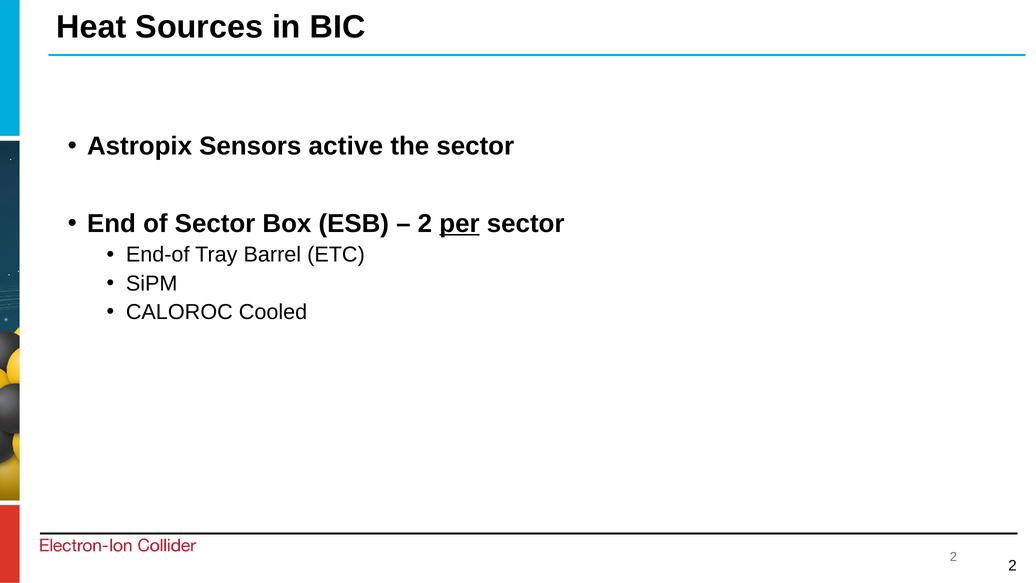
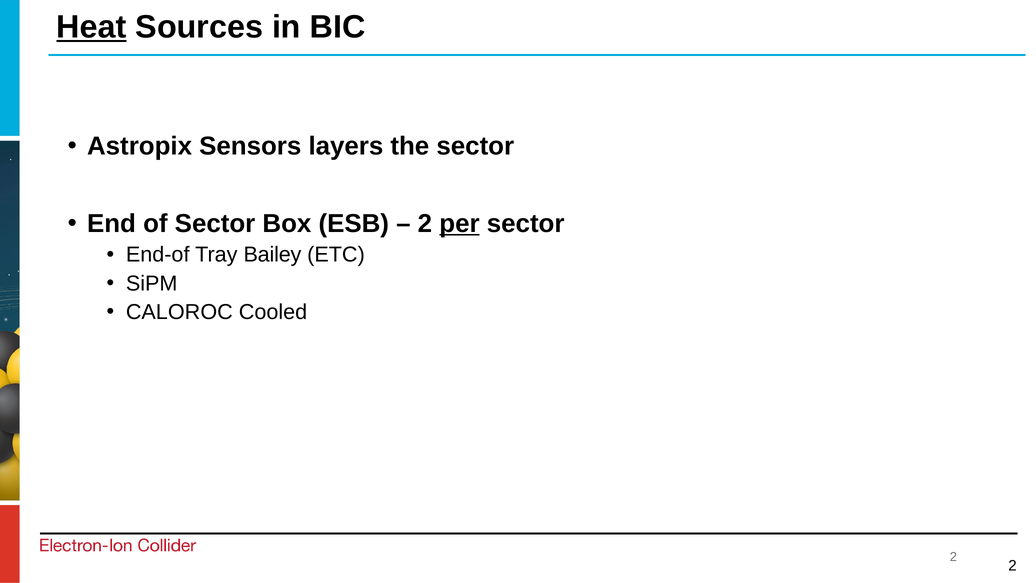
Heat underline: none -> present (91, 27)
active: active -> layers (346, 146)
Barrel: Barrel -> Bailey (272, 255)
